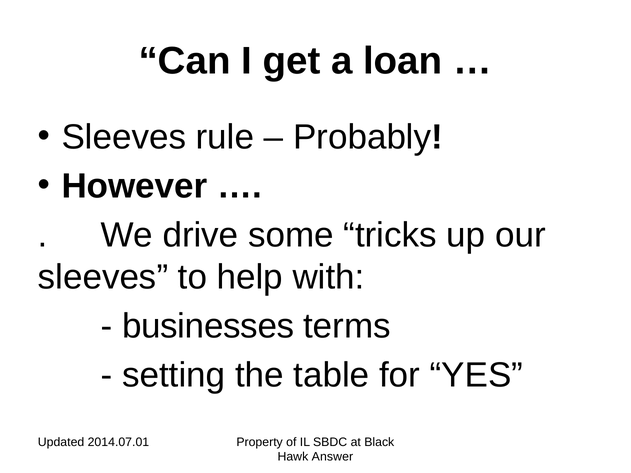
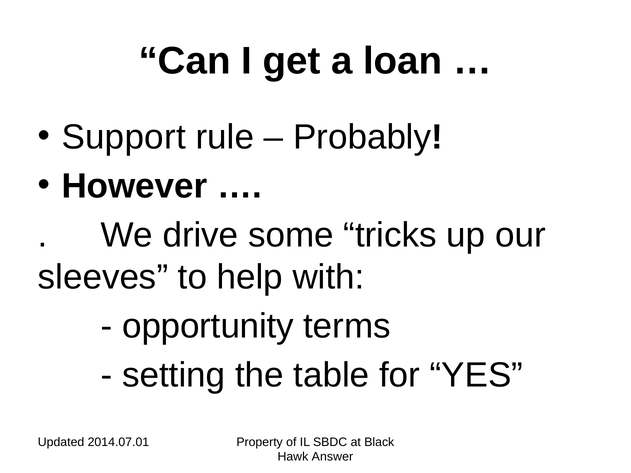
Sleeves: Sleeves -> Support (124, 137)
businesses: businesses -> opportunity (208, 326)
